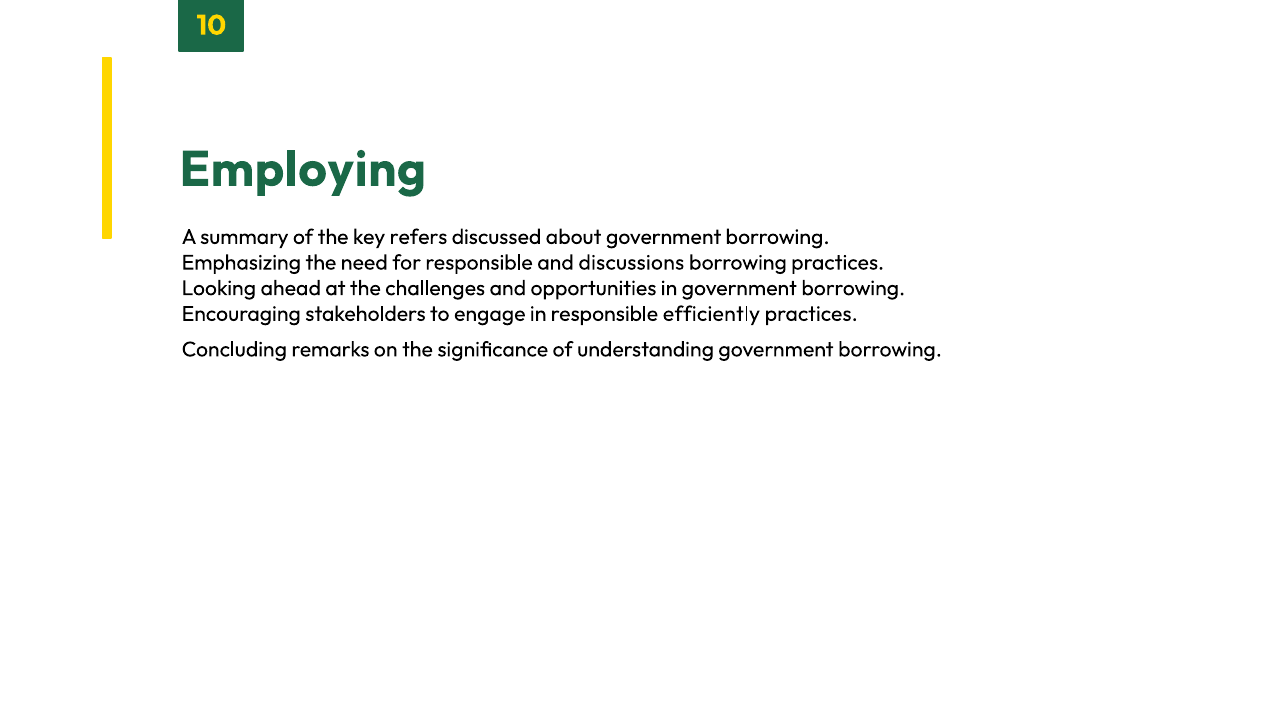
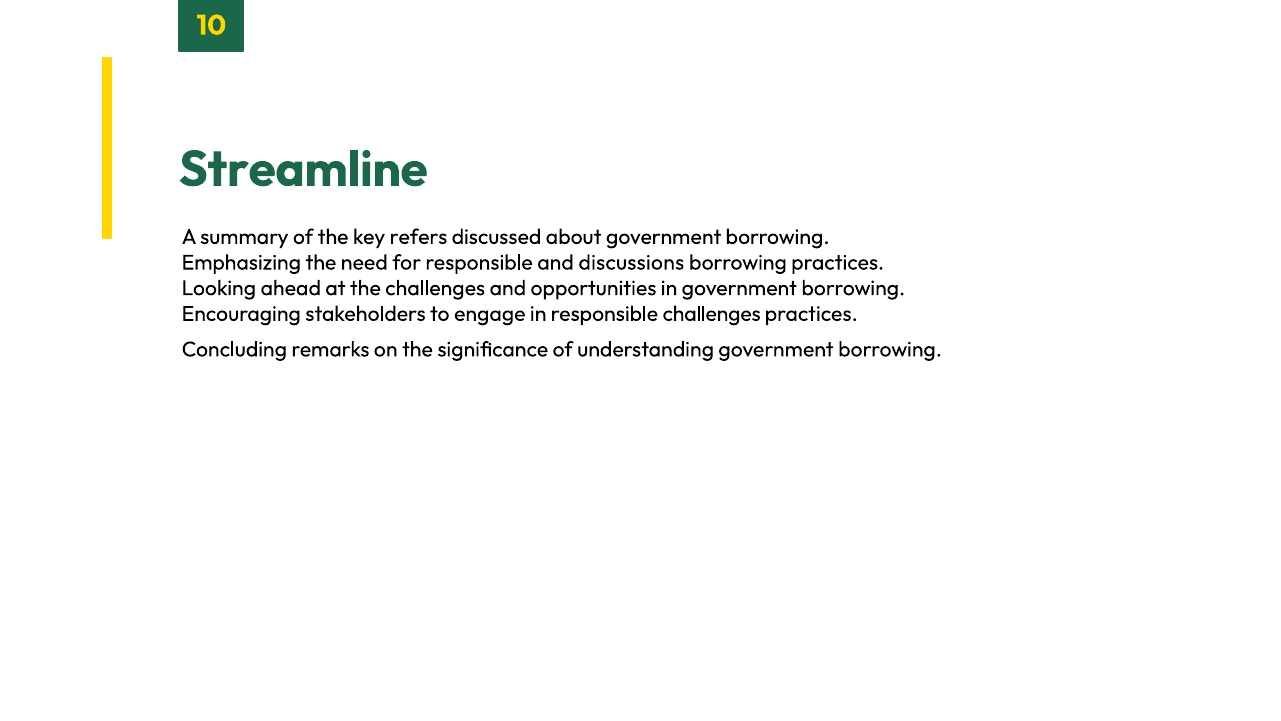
Employing: Employing -> Streamline (303, 169)
responsible efficiently: efficiently -> challenges (712, 314)
